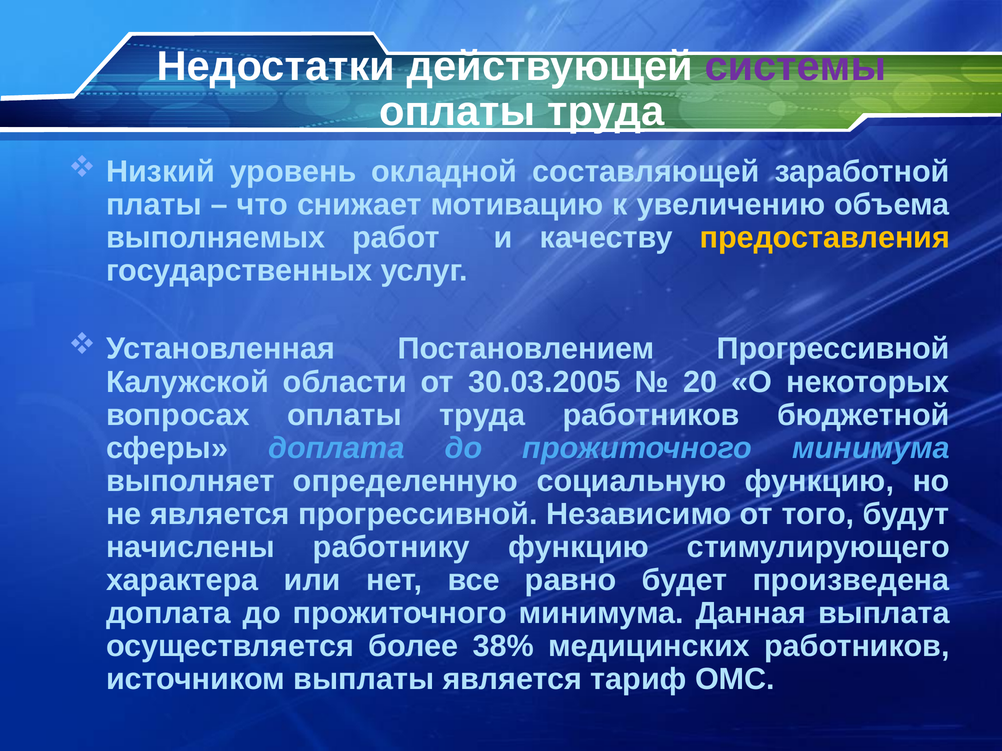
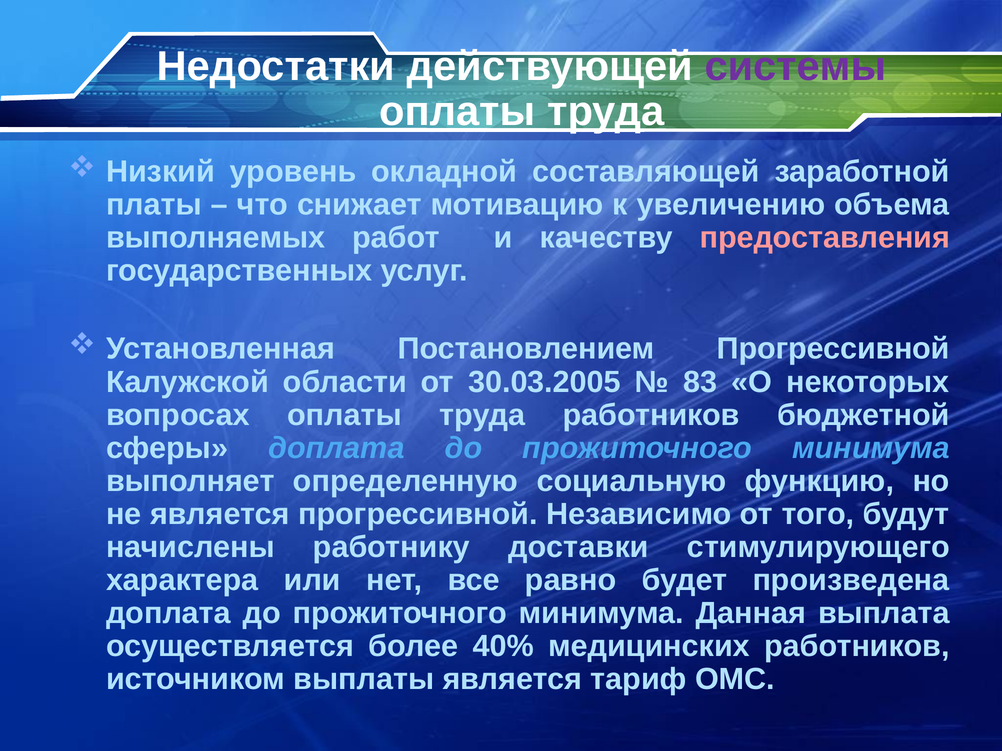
предоставления colour: yellow -> pink (825, 238)
20: 20 -> 83 (700, 382)
работнику функцию: функцию -> доставки (578, 547)
38%: 38% -> 40% (503, 647)
